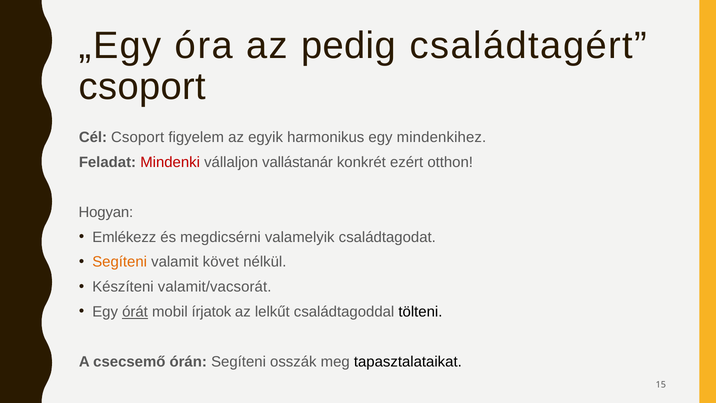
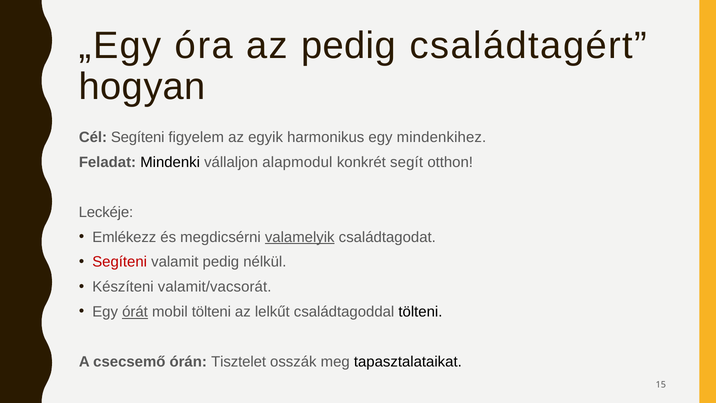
csoport: csoport -> hogyan (142, 87)
Cél Csoport: Csoport -> Segíteni (138, 137)
Mindenki colour: red -> black (170, 162)
vallástanár: vallástanár -> alapmodul (297, 162)
ezért: ezért -> segít (407, 162)
Hogyan: Hogyan -> Leckéje (106, 212)
valamelyik underline: none -> present (300, 237)
Segíteni colour: orange -> red (120, 262)
valamit követ: követ -> pedig (221, 262)
mobil írjatok: írjatok -> tölteni (211, 312)
órán Segíteni: Segíteni -> Tisztelet (239, 362)
